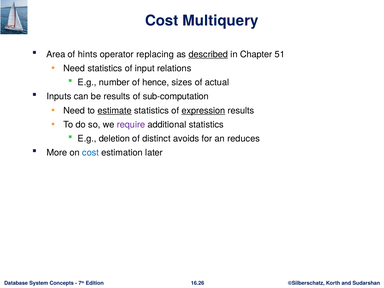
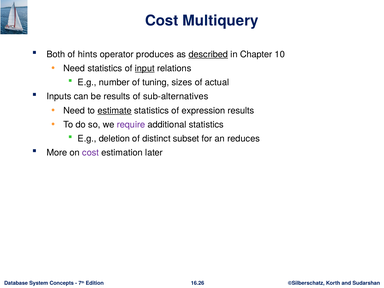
Area: Area -> Both (56, 54)
replacing: replacing -> produces (155, 54)
51: 51 -> 10 (280, 54)
input underline: none -> present (145, 68)
hence: hence -> tuning (156, 82)
sub-computation: sub-computation -> sub-alternatives (176, 96)
expression underline: present -> none (203, 111)
avoids: avoids -> subset (186, 139)
cost colour: blue -> purple (91, 153)
